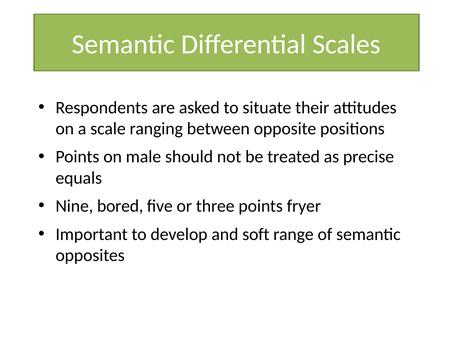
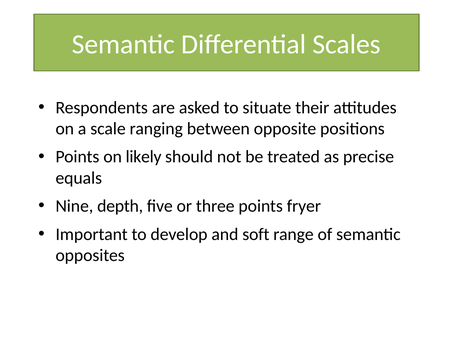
male: male -> likely (144, 157)
bored: bored -> depth (120, 206)
